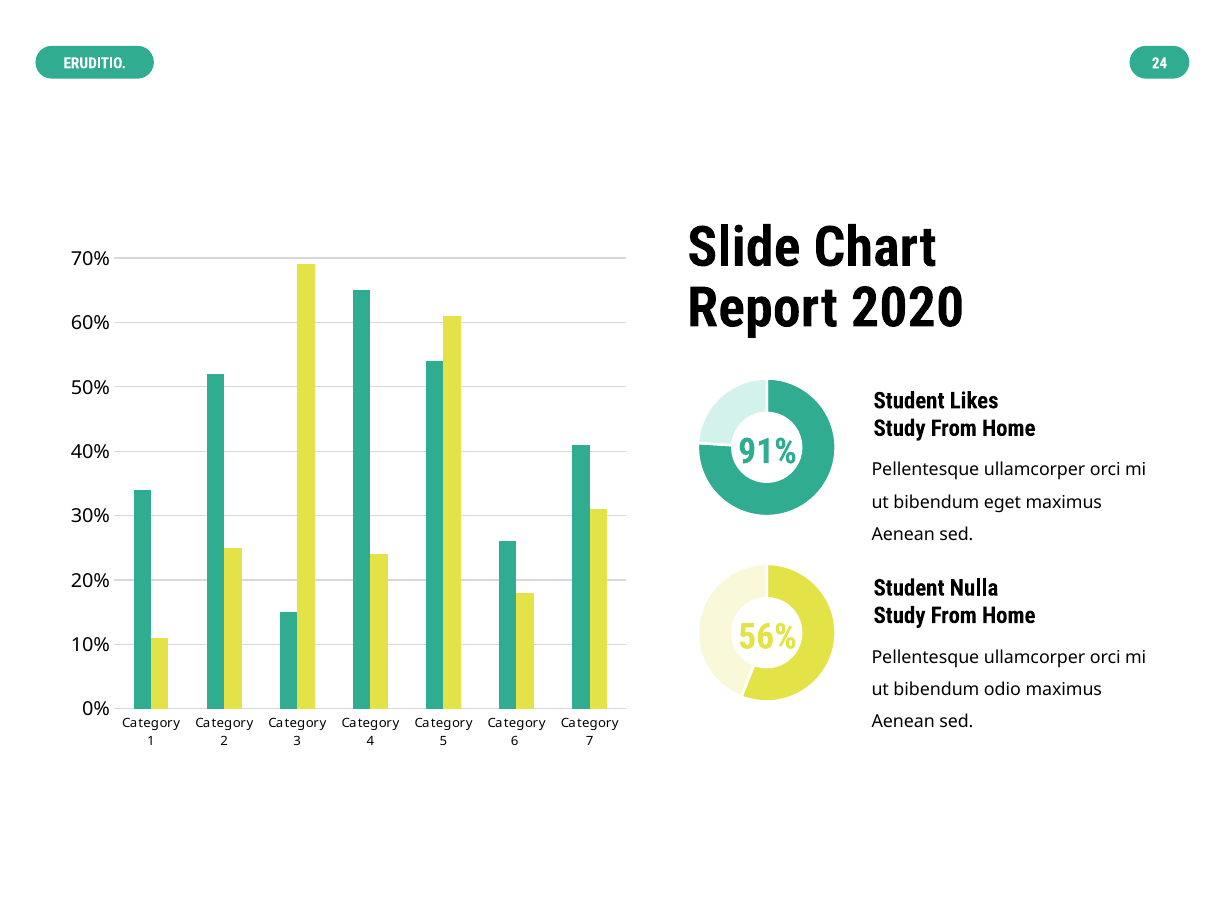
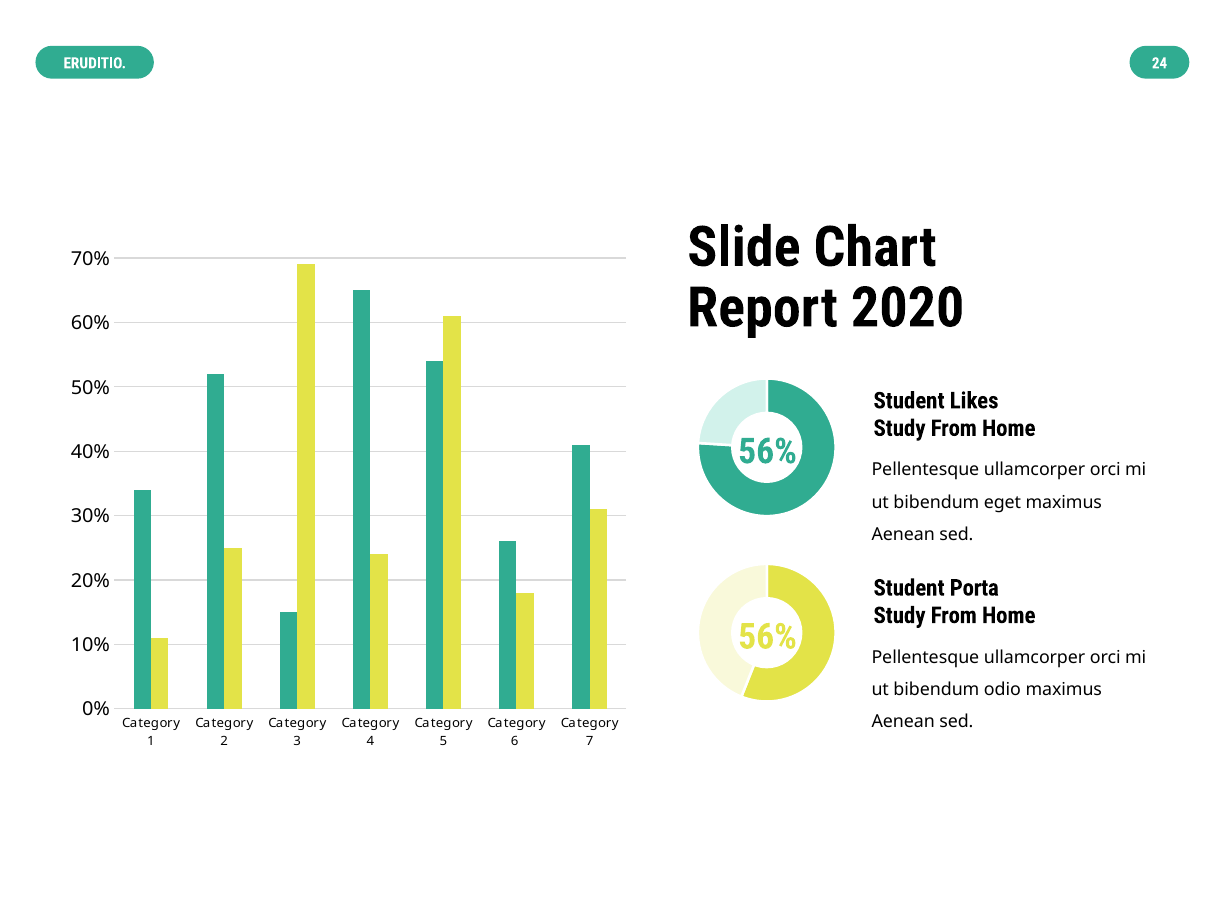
91%: 91% -> 56% (768, 452)
Nulla: Nulla -> Porta (974, 588)
